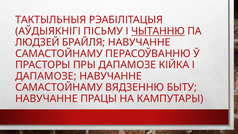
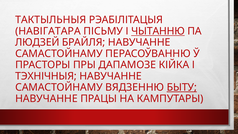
АЎДЫЯКНІГІ: АЎДЫЯКНІГІ -> НАВІГАТАРА (48, 31)
ДАПАМОЗЕ: ДАПАМОЗЕ -> ТЭХНІЧНЫЯ (46, 76)
БЫТУ underline: none -> present (182, 87)
